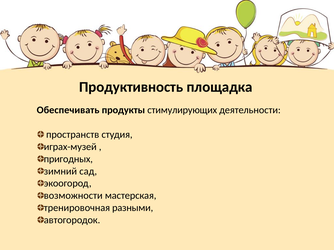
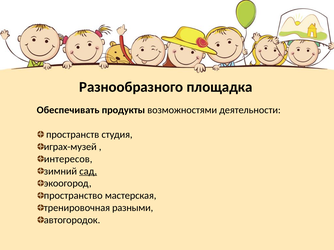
Продуктивность: Продуктивность -> Разнообразного (131, 87)
стимулирующих: стимулирующих -> возможностями (182, 110)
пригодных: пригодных -> интересов (68, 159)
сад underline: none -> present (88, 171)
возможности: возможности -> пространство (73, 196)
